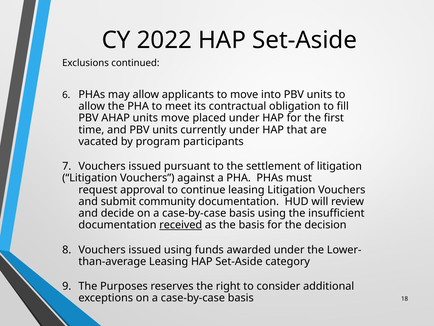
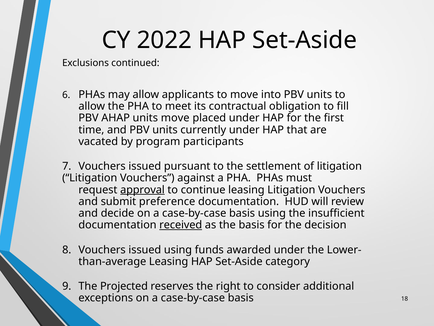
approval underline: none -> present (142, 189)
community: community -> preference (167, 201)
Purposes: Purposes -> Projected (124, 286)
